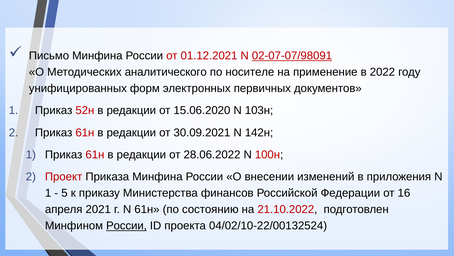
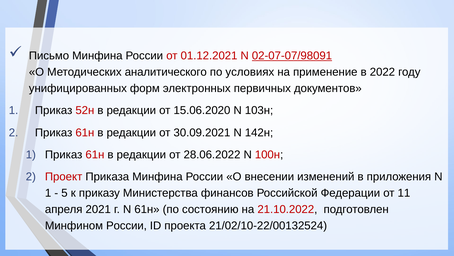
носителе: носителе -> условиях (250, 72)
16: 16 -> 11 (404, 193)
России underline: present -> none (126, 225)
04/02/10-22/00132524: 04/02/10-22/00132524 -> 21/02/10-22/00132524 (268, 225)
